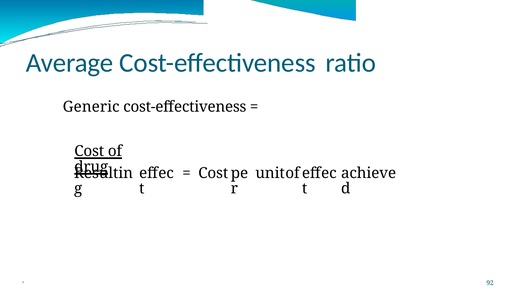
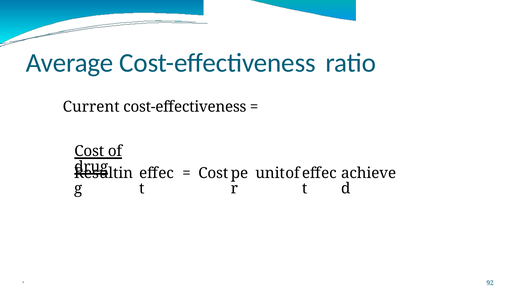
Generic: Generic -> Current (91, 107)
